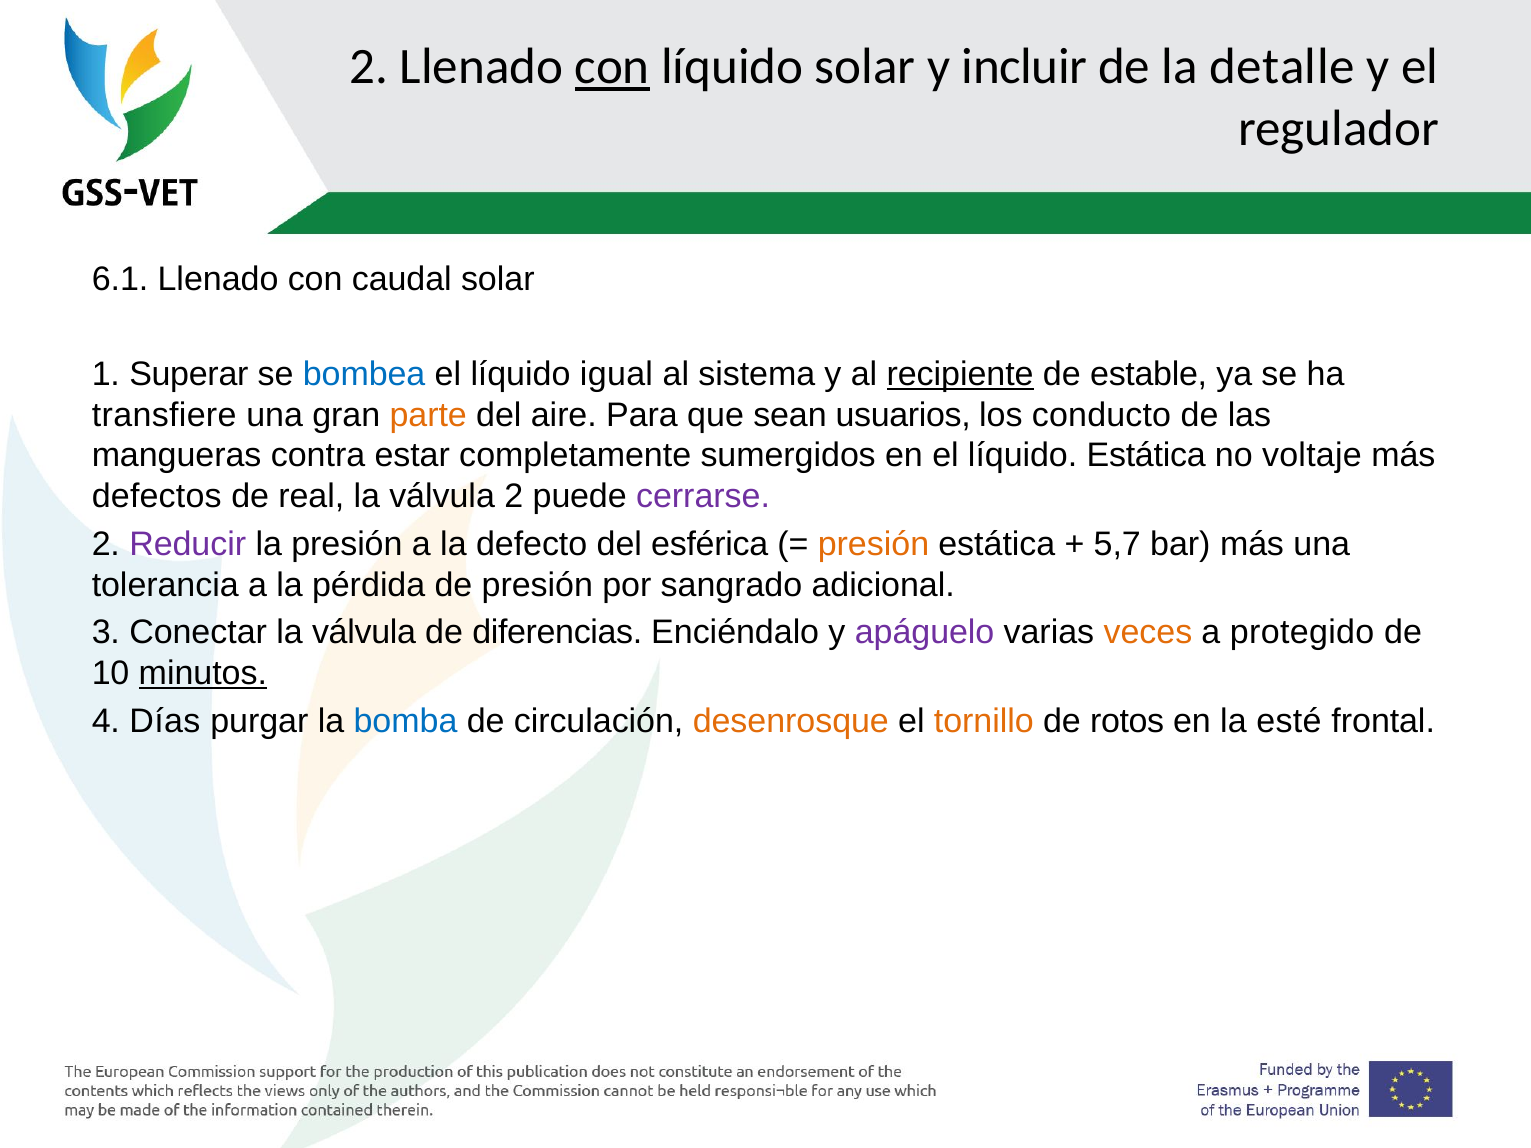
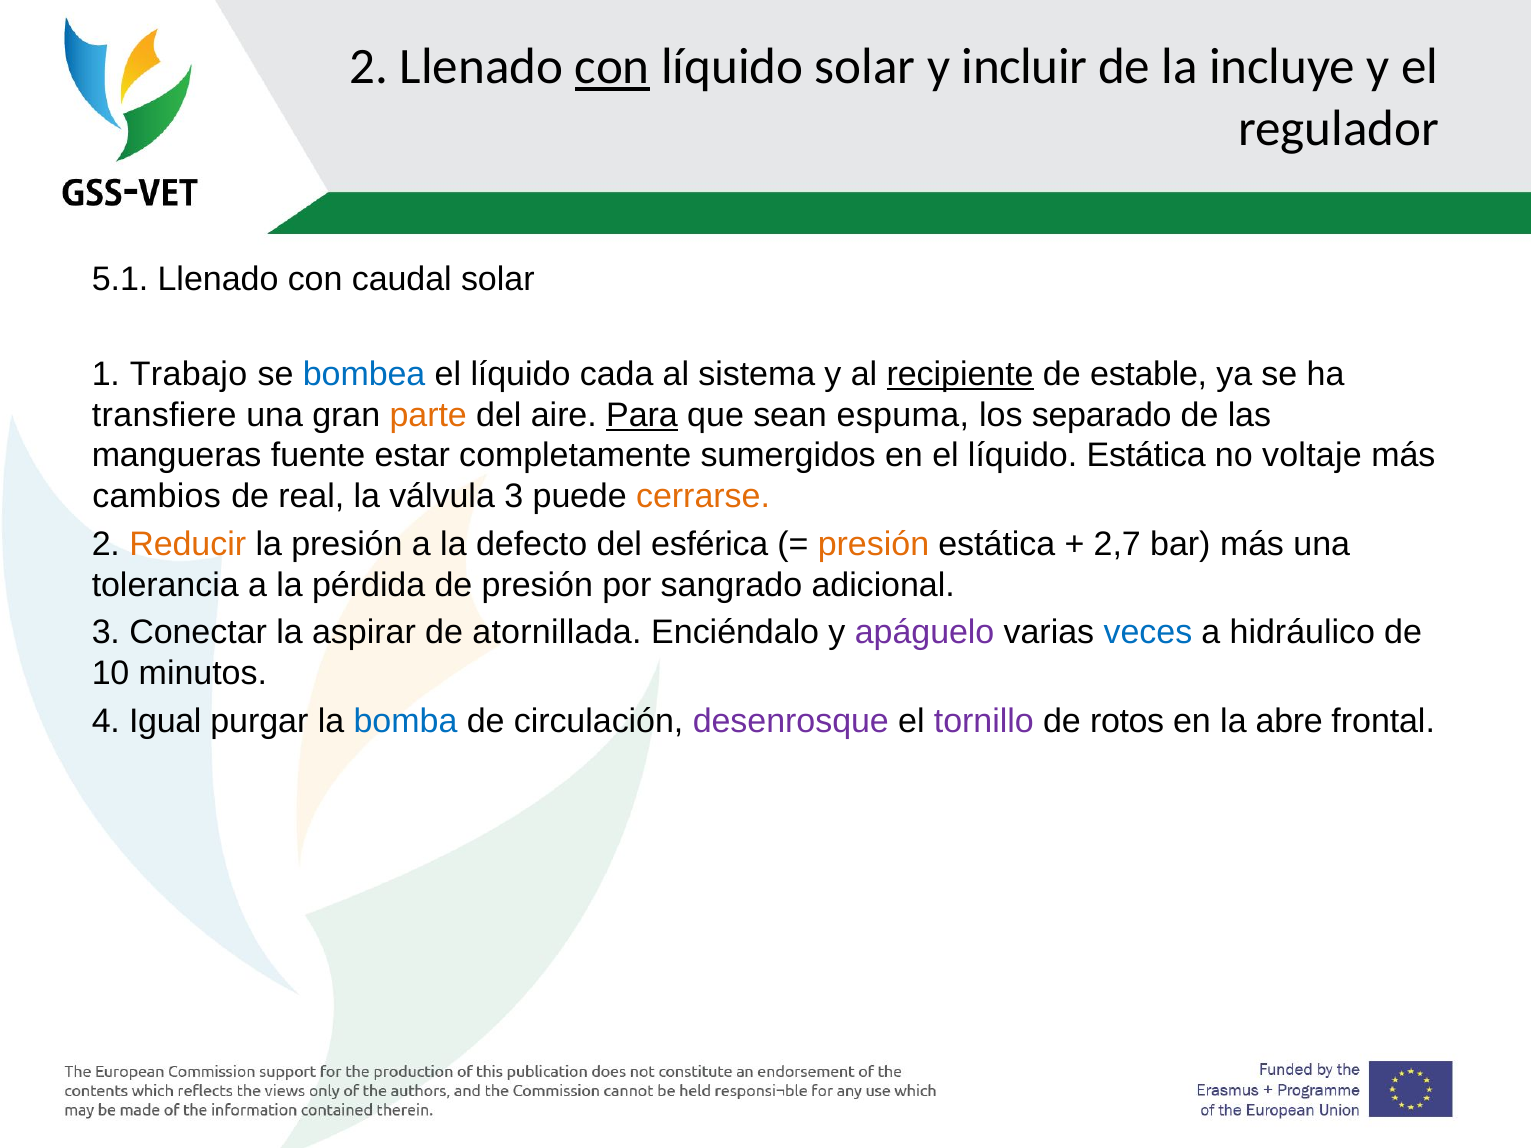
detalle: detalle -> incluye (1282, 67)
6.1: 6.1 -> 5.1 (120, 279)
Superar: Superar -> Trabajo (189, 374)
igual: igual -> cada (617, 374)
Para underline: none -> present (642, 415)
usuarios: usuarios -> espuma (903, 415)
conducto: conducto -> separado (1102, 415)
contra: contra -> fuente (318, 456)
defectos: defectos -> cambios (157, 497)
válvula 2: 2 -> 3 (514, 497)
cerrarse colour: purple -> orange (703, 497)
Reducir colour: purple -> orange (188, 544)
5,7: 5,7 -> 2,7 (1117, 544)
Conectar la válvula: válvula -> aspirar (364, 633)
diferencias: diferencias -> atornillada (557, 633)
veces colour: orange -> blue (1148, 633)
protegido: protegido -> hidráulico (1302, 633)
minutos underline: present -> none (203, 674)
Días: Días -> Igual (165, 721)
desenrosque colour: orange -> purple (791, 721)
tornillo colour: orange -> purple (984, 721)
esté: esté -> abre (1289, 721)
